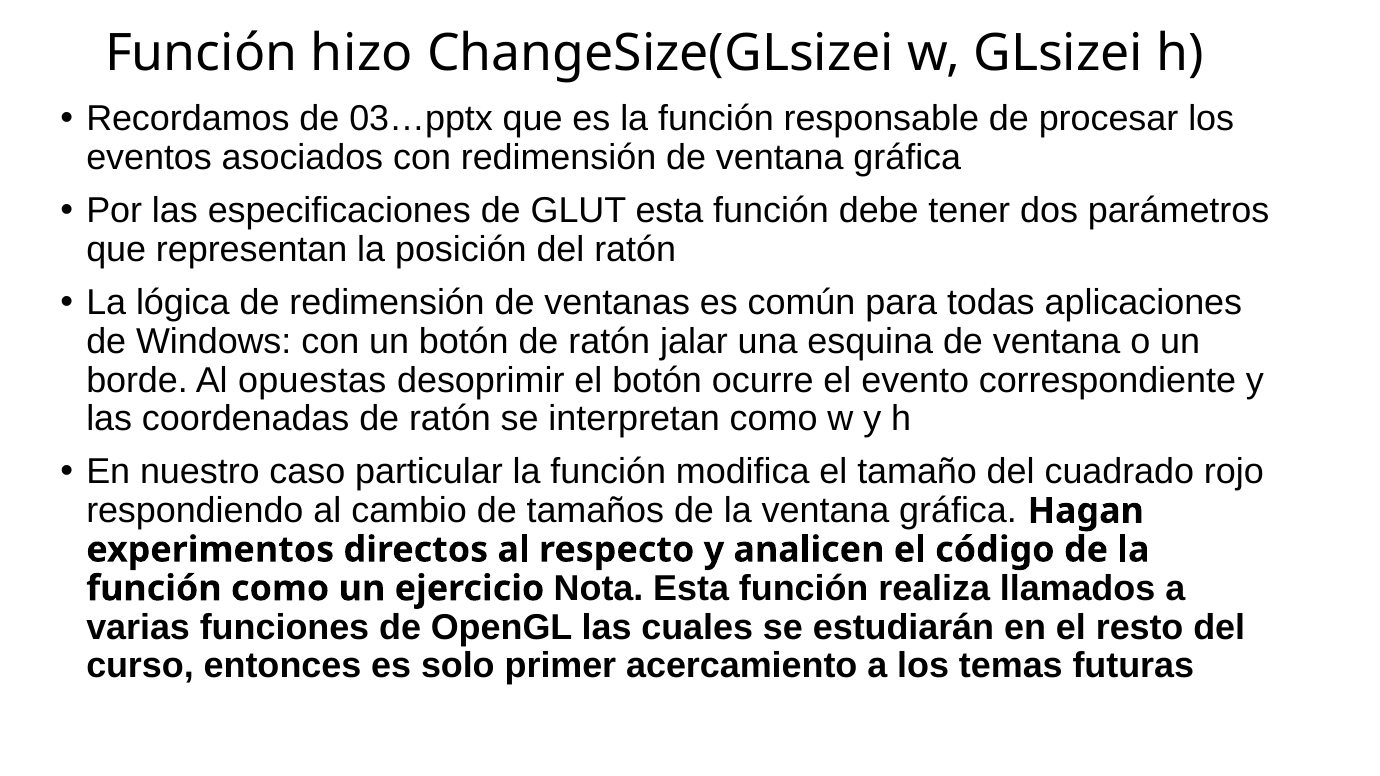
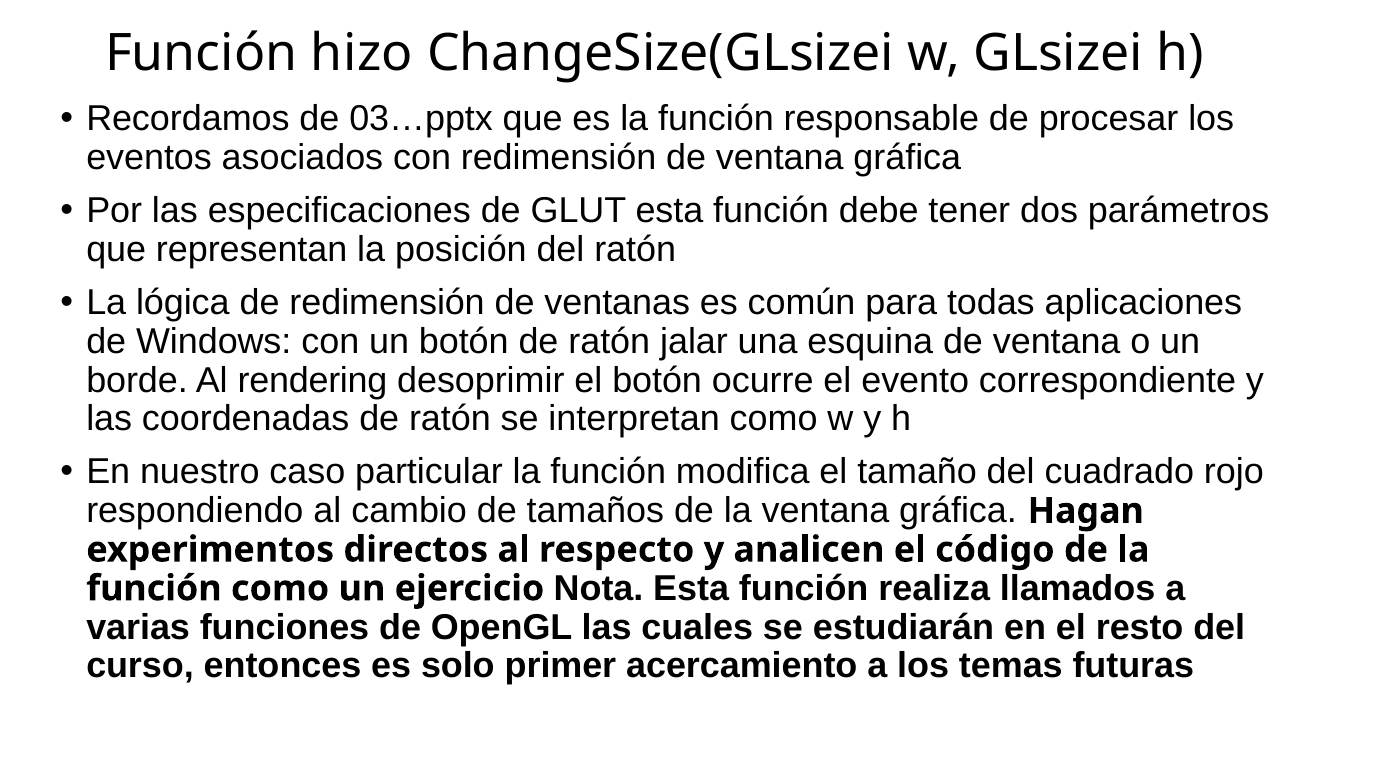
opuestas: opuestas -> rendering (313, 380)
